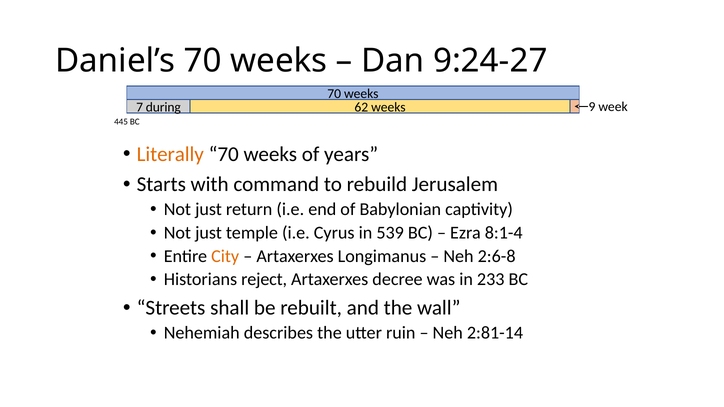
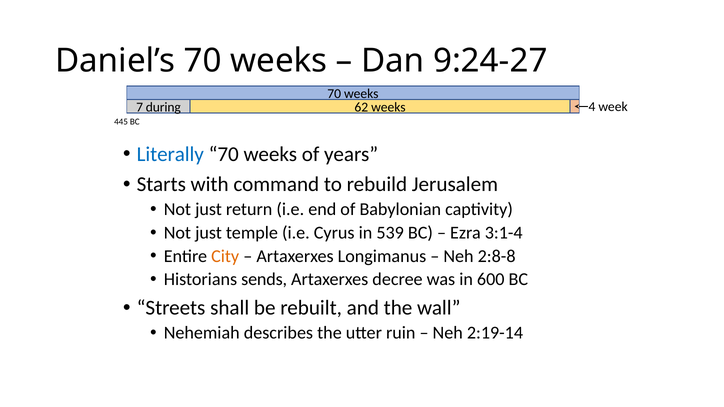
9: 9 -> 4 (592, 107)
Literally colour: orange -> blue (170, 154)
8:1-4: 8:1-4 -> 3:1-4 (504, 233)
2:6-8: 2:6-8 -> 2:8-8 (497, 256)
reject: reject -> sends (264, 280)
233: 233 -> 600 (491, 280)
2:81-14: 2:81-14 -> 2:19-14 (495, 333)
